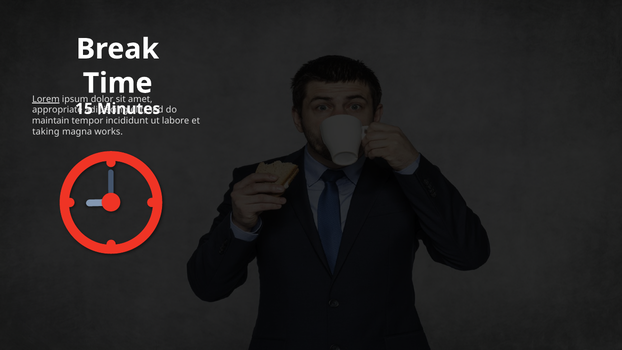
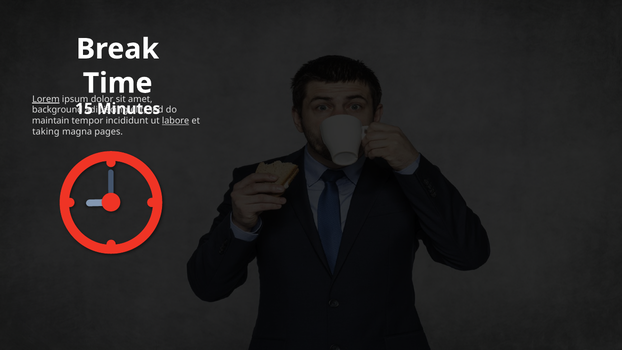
appropriate: appropriate -> background (57, 110)
labore underline: none -> present (176, 121)
works: works -> pages (109, 132)
